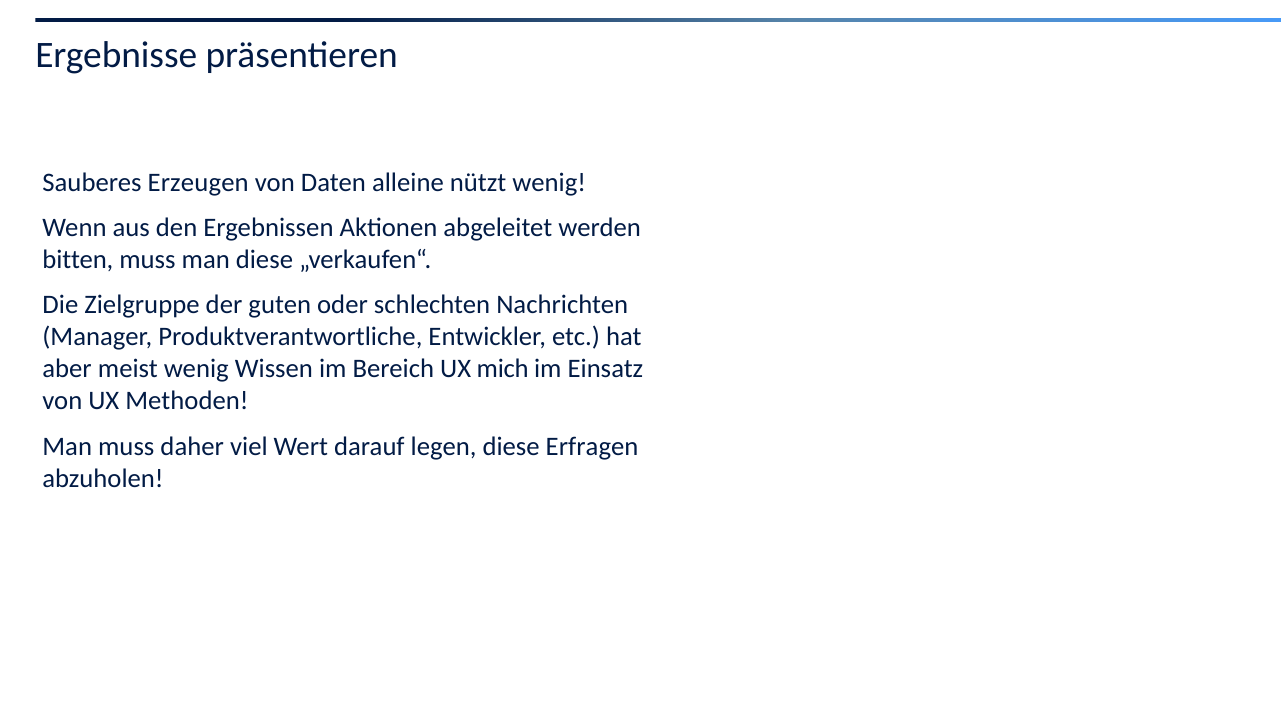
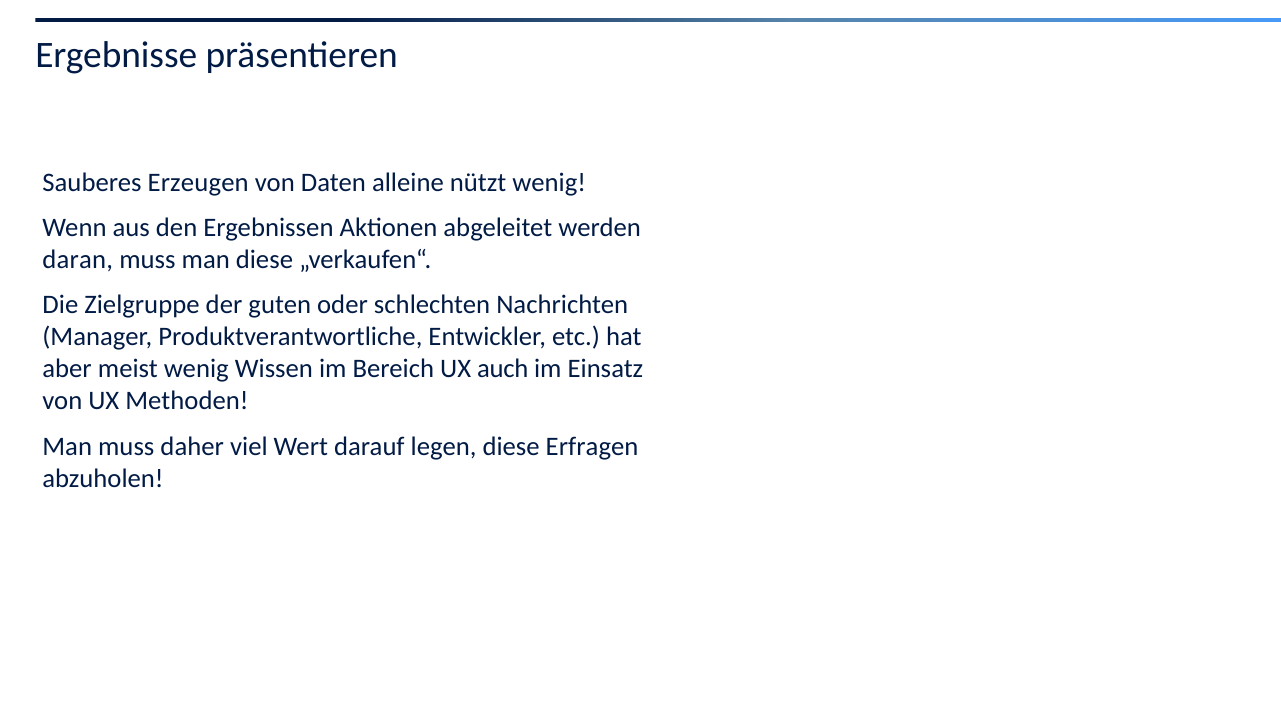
bitten: bitten -> daran (78, 260)
mich: mich -> auch (503, 369)
